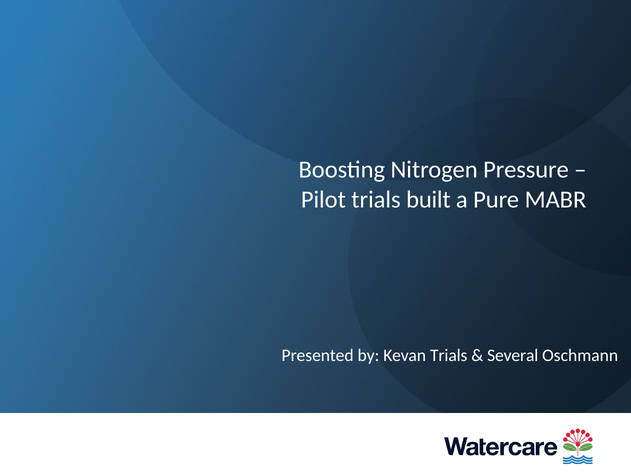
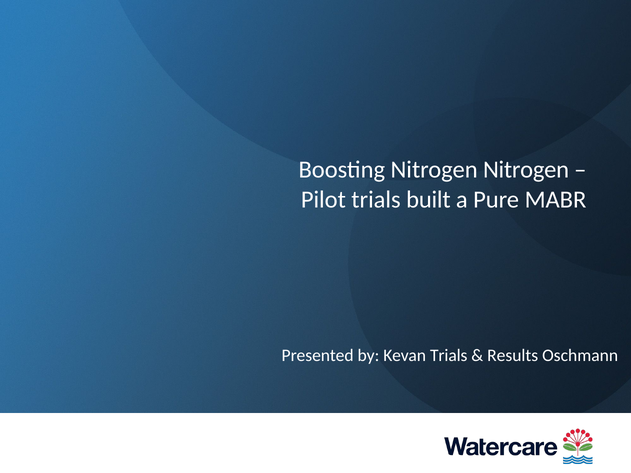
Nitrogen Pressure: Pressure -> Nitrogen (526, 170)
Several: Several -> Results (513, 355)
